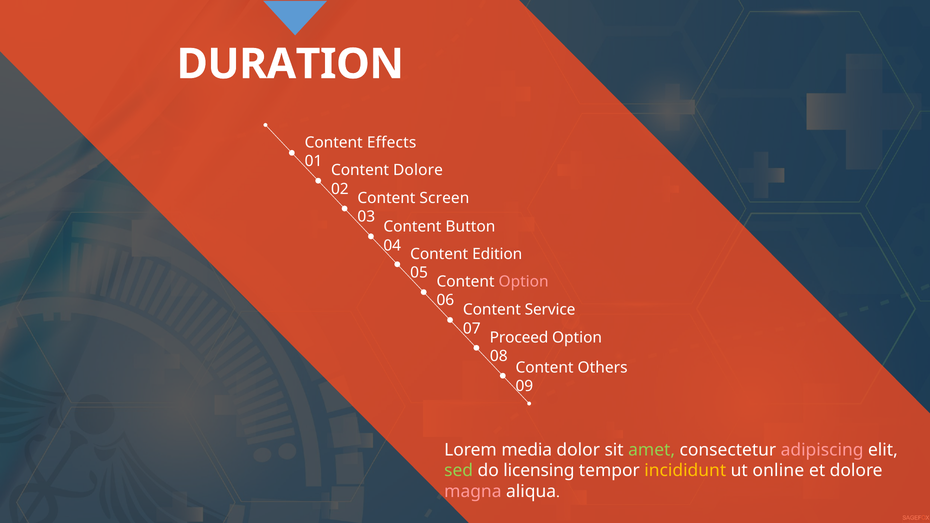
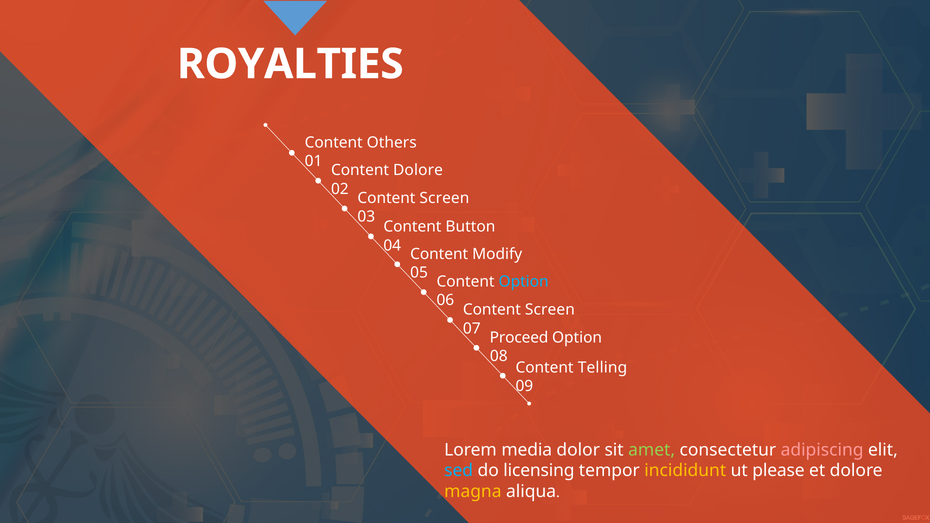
DURATION: DURATION -> ROYALTIES (290, 64)
Effects: Effects -> Others (392, 143)
Edition: Edition -> Modify (497, 254)
Option colour: pink -> light blue (524, 282)
Service: Service -> Screen (550, 310)
Others: Others -> Telling (603, 368)
sed colour: light green -> light blue (459, 471)
online: online -> please (778, 471)
magna colour: pink -> yellow (473, 492)
